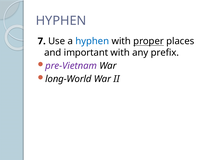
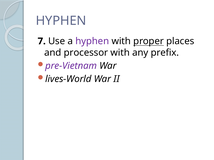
hyphen colour: blue -> purple (92, 41)
important: important -> processor (86, 53)
long-World: long-World -> lives-World (68, 79)
